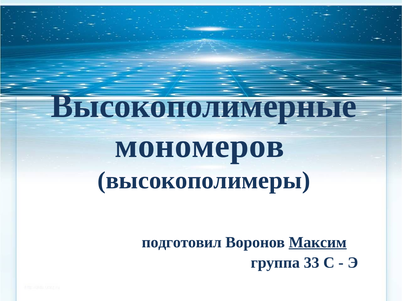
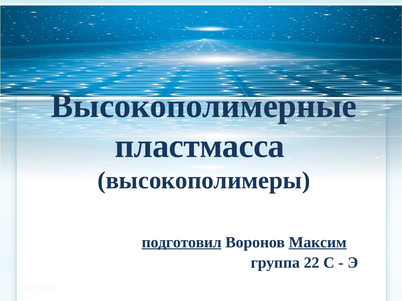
мономеров: мономеров -> пластмасса (200, 147)
подготовил underline: none -> present (182, 243)
33: 33 -> 22 (312, 263)
